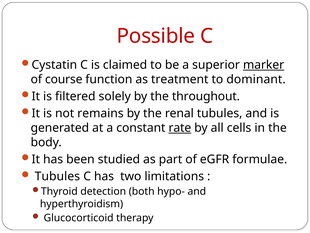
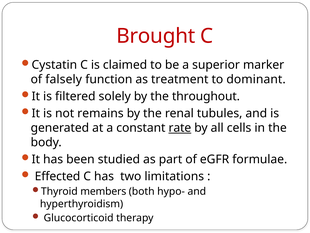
Possible: Possible -> Brought (156, 36)
marker underline: present -> none (264, 65)
course: course -> falsely (64, 79)
Tubules: Tubules -> Effected (57, 176)
detection: detection -> members (103, 191)
